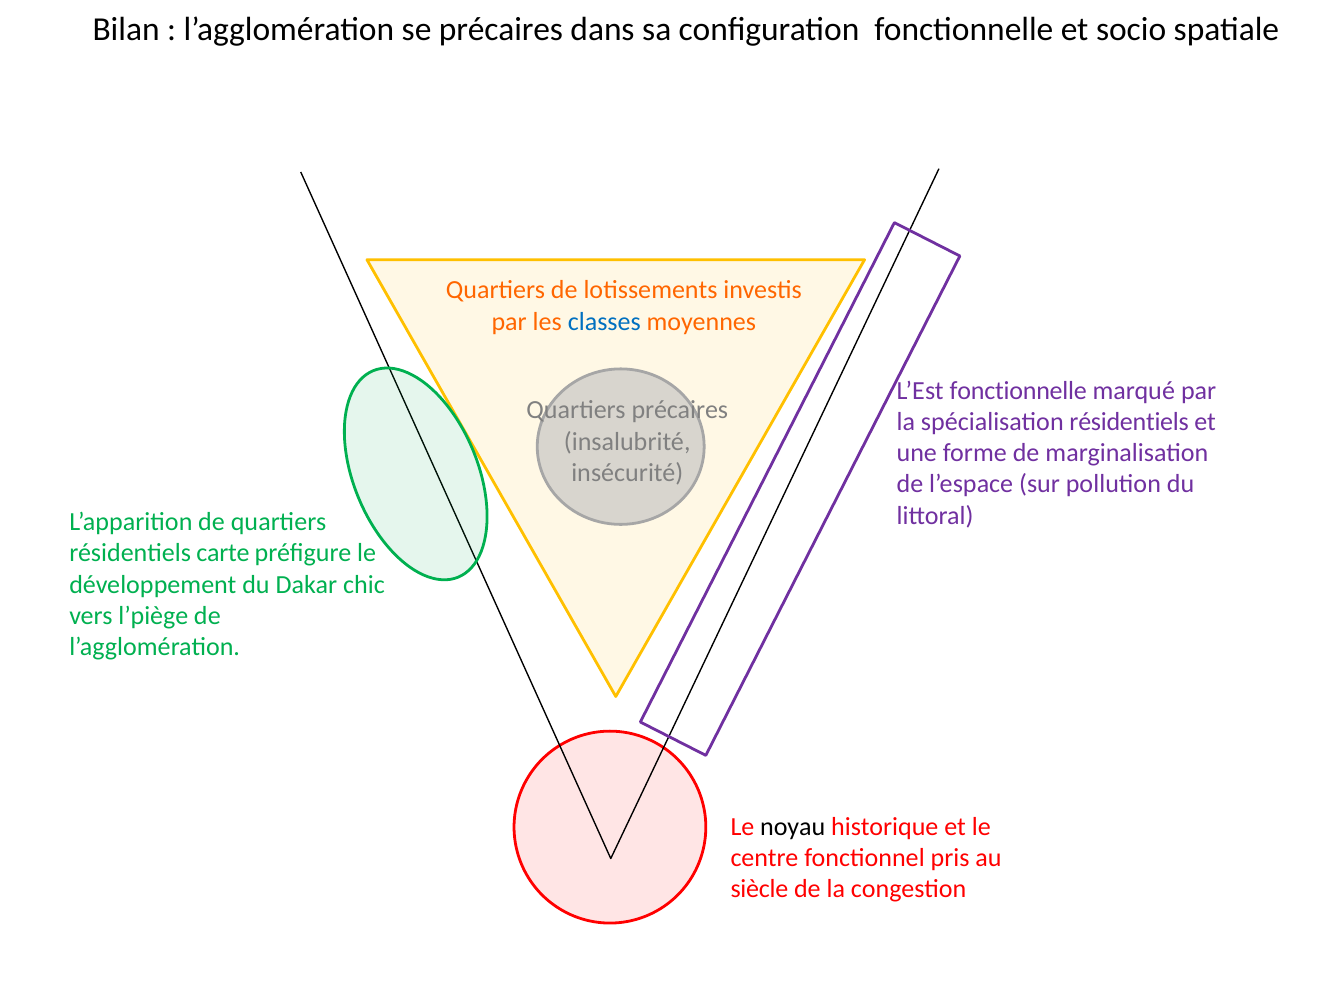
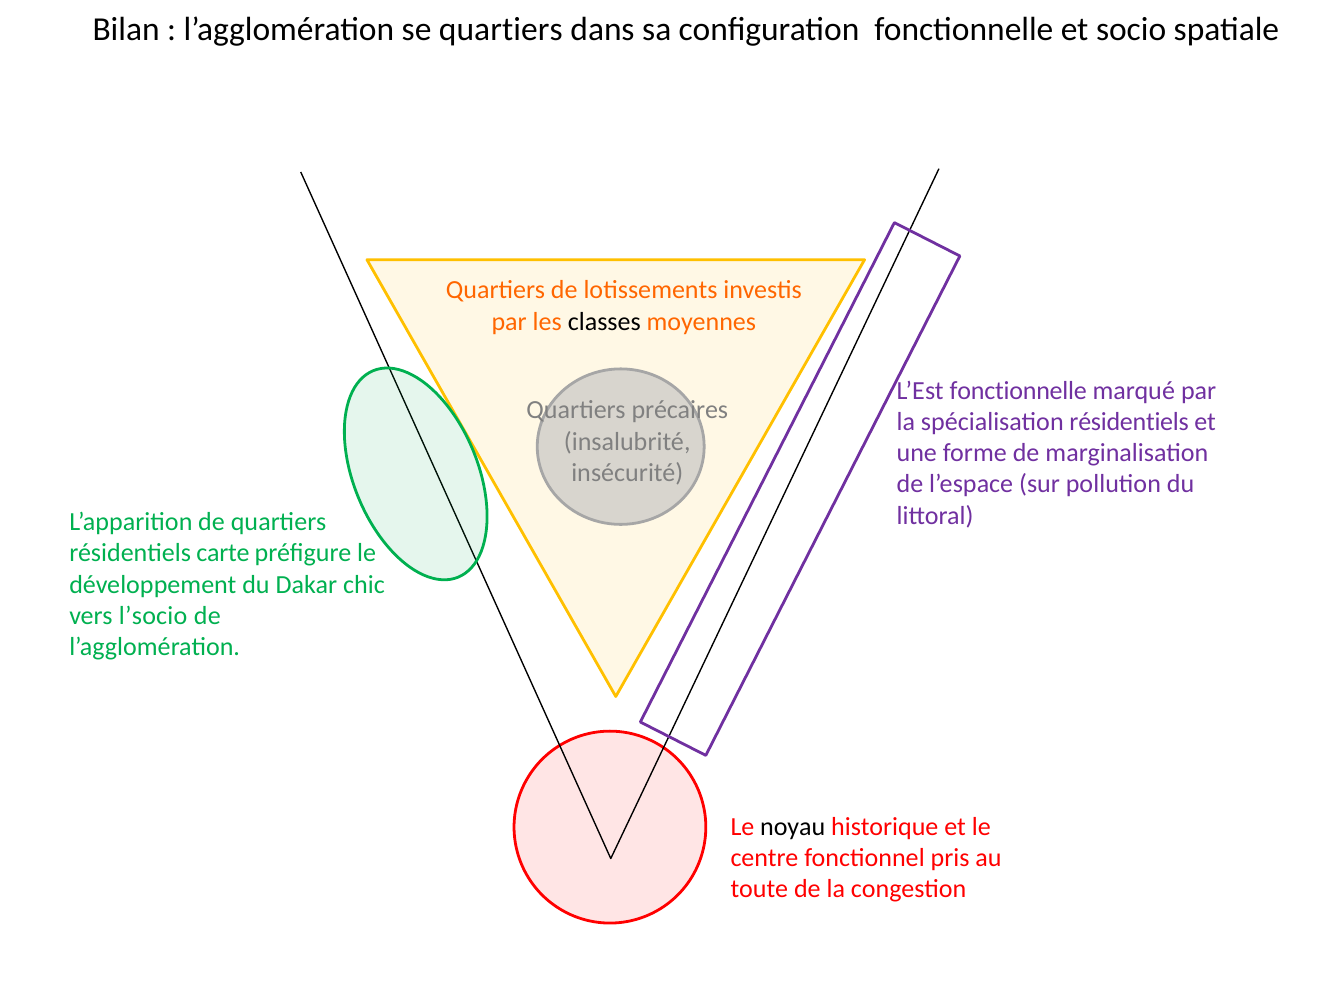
se précaires: précaires -> quartiers (501, 29)
classes colour: blue -> black (604, 321)
l’piège: l’piège -> l’socio (153, 615)
siècle: siècle -> toute (759, 888)
